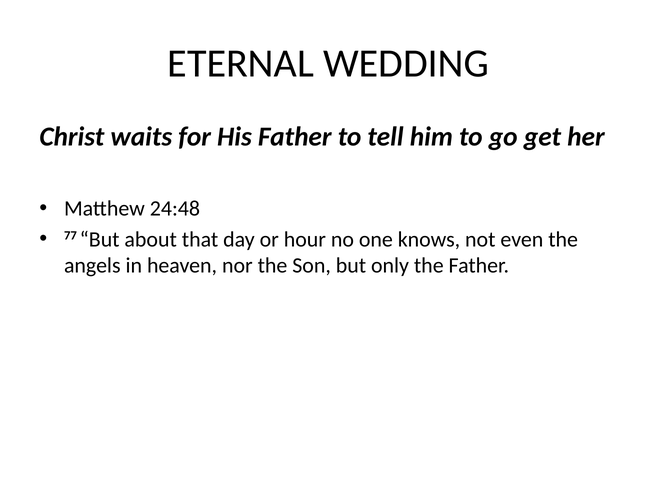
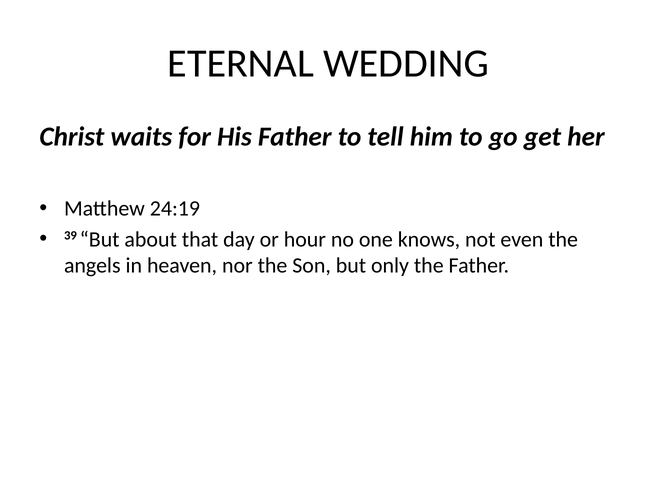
24:48: 24:48 -> 24:19 (175, 208)
77: 77 -> 39 (70, 236)
